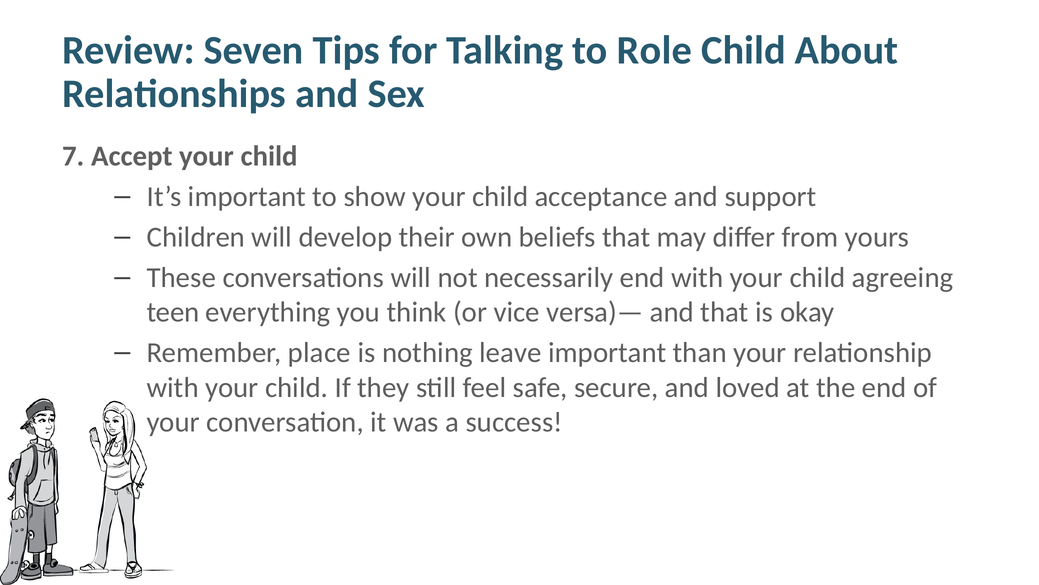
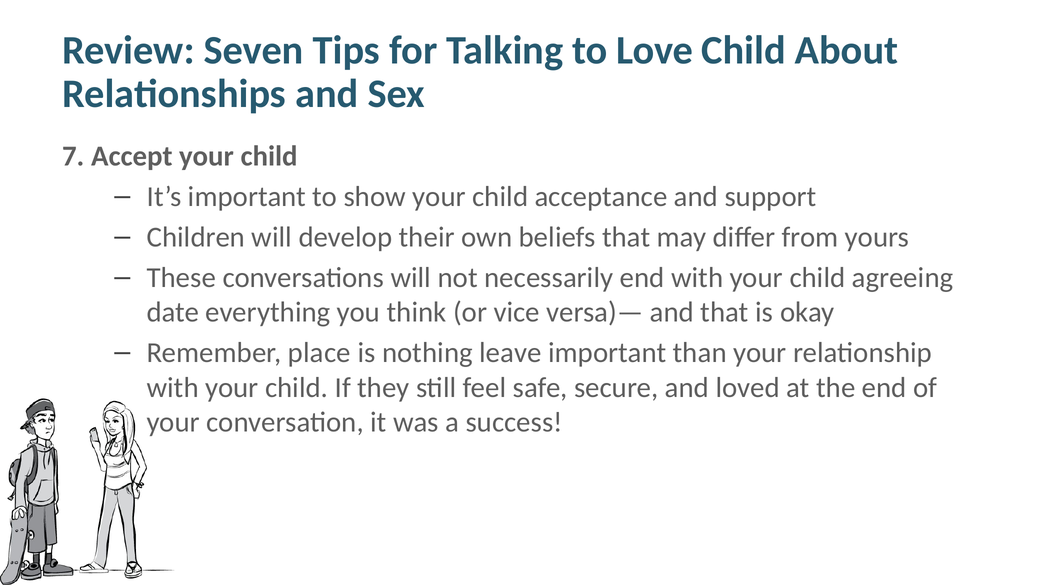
Role: Role -> Love (655, 50)
teen: teen -> date (173, 312)
